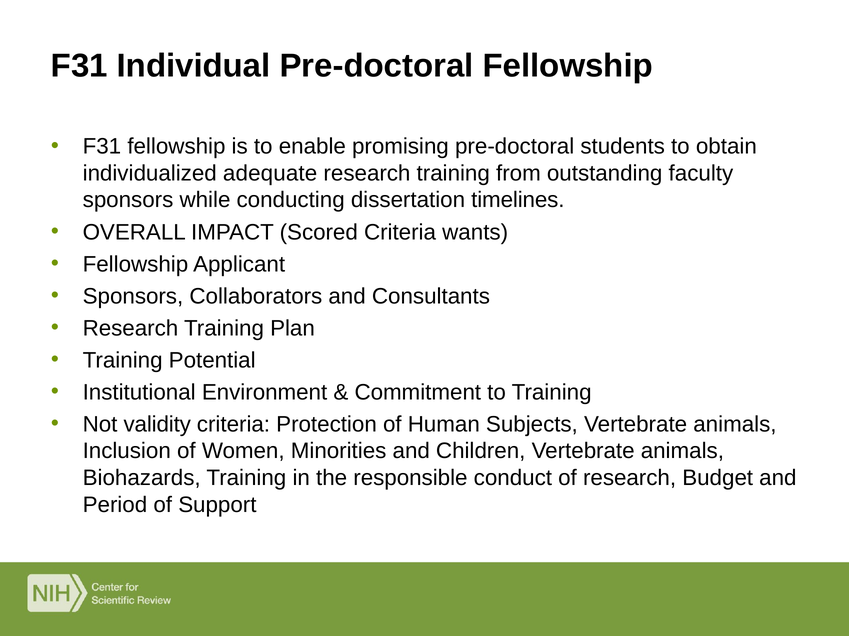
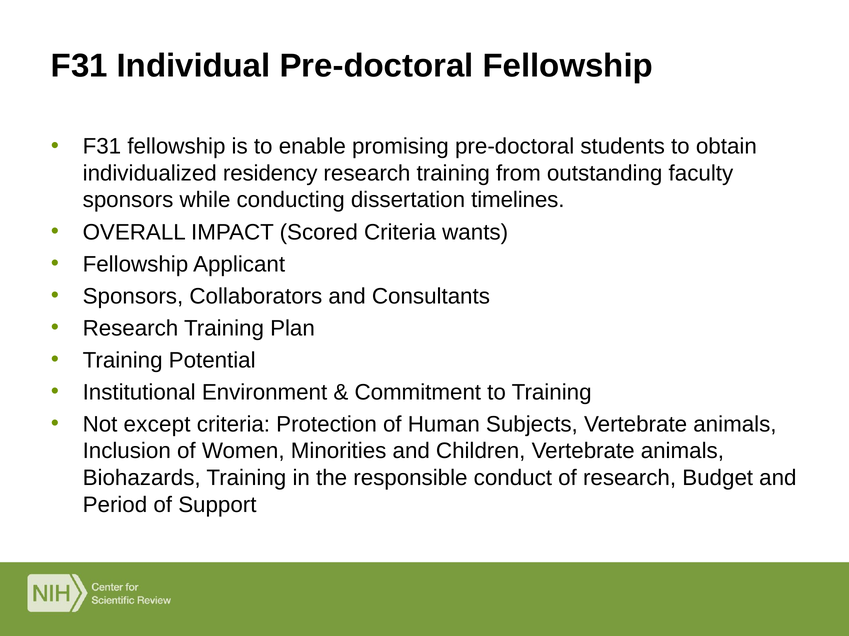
adequate: adequate -> residency (270, 173)
validity: validity -> except (157, 425)
